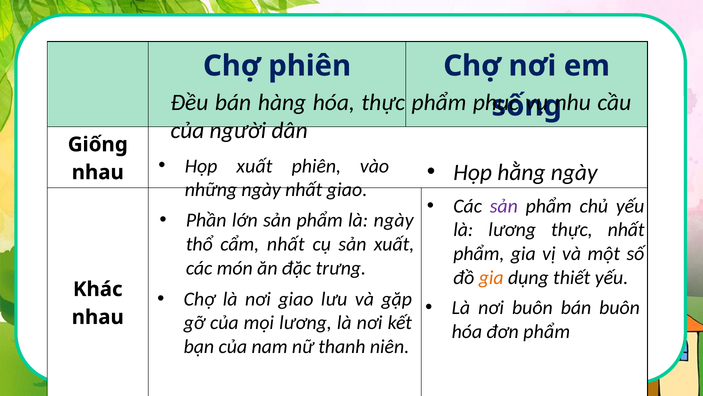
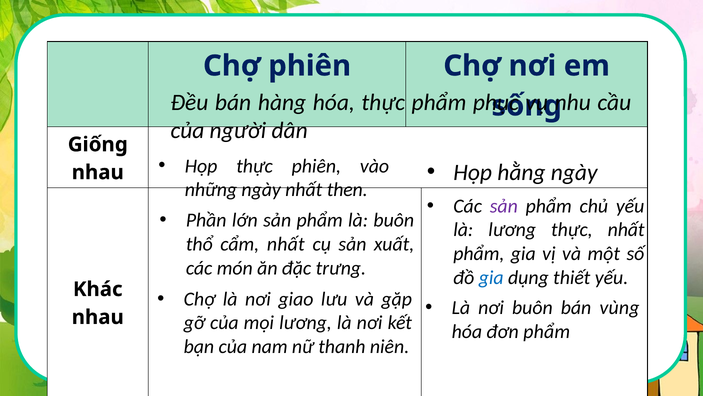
Họp xuất: xuất -> thực (255, 166)
nhất giao: giao -> then (347, 190)
là ngày: ngày -> buôn (394, 220)
gia colour: orange -> blue (491, 277)
bán buôn: buôn -> vùng (619, 307)
